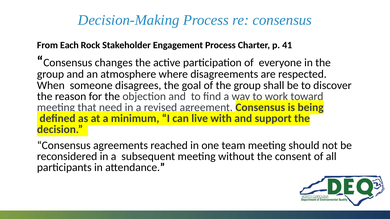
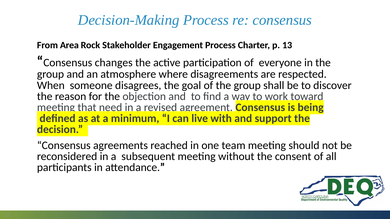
Each: Each -> Area (69, 45)
41: 41 -> 13 (287, 45)
